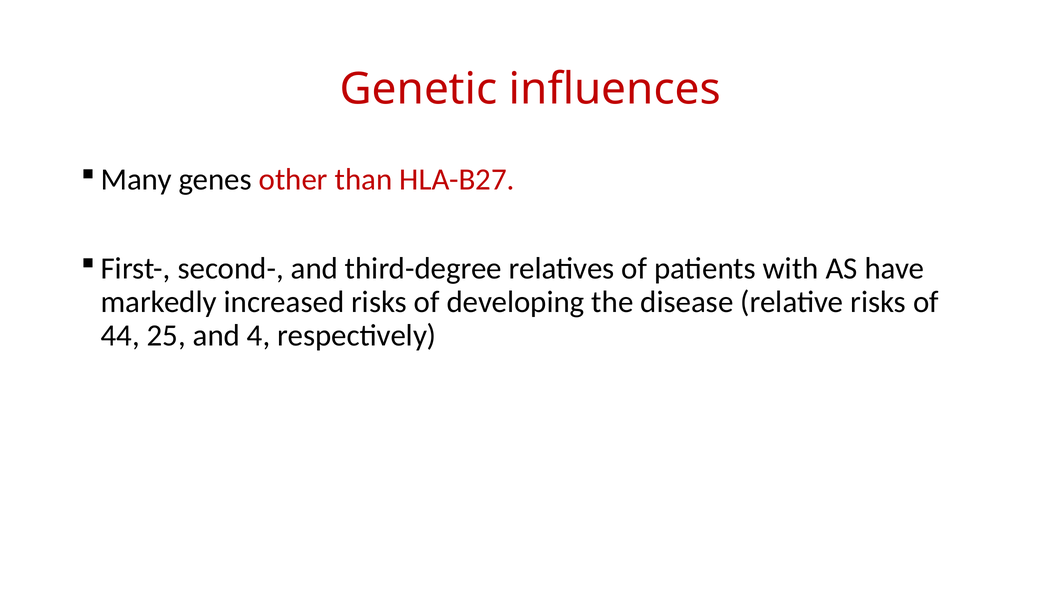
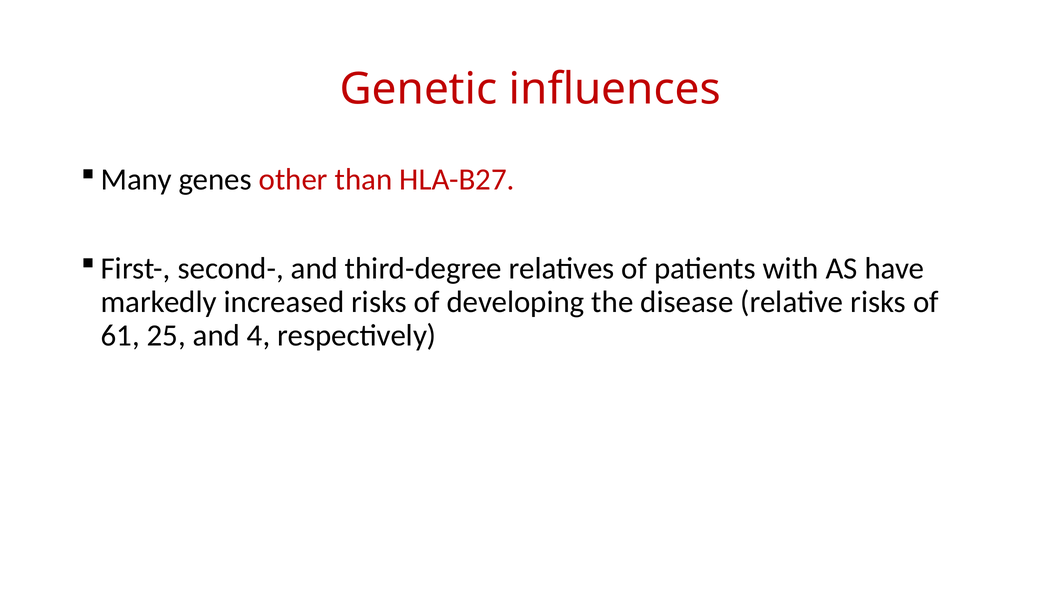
44: 44 -> 61 (120, 335)
